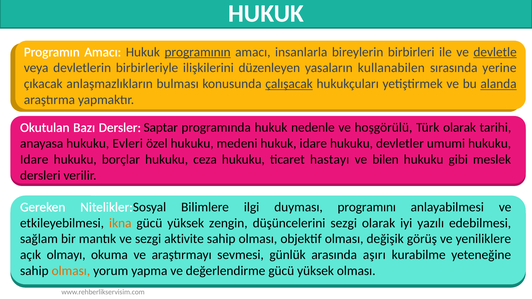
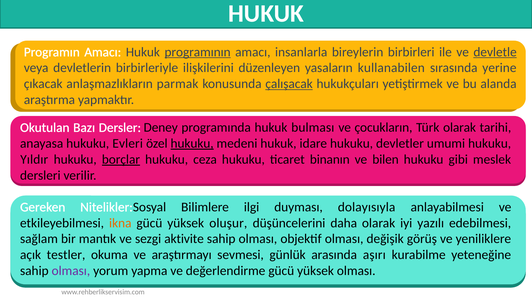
bulması: bulması -> parmak (178, 84)
alanda underline: present -> none (499, 84)
Saptar: Saptar -> Deney (161, 128)
nedenle: nedenle -> bulması (313, 128)
hoşgörülü: hoşgörülü -> çocukların (383, 128)
hukuku underline: none -> present (192, 144)
Idare: Idare -> Yıldır (34, 160)
borçlar underline: none -> present (121, 160)
hastayı: hastayı -> binanın (330, 160)
programını: programını -> dolayısıyla (367, 207)
zengin: zengin -> oluşur (228, 223)
düşüncelerini sezgi: sezgi -> daha (344, 223)
olmayı: olmayı -> testler (66, 255)
olması colour: orange -> purple (71, 271)
